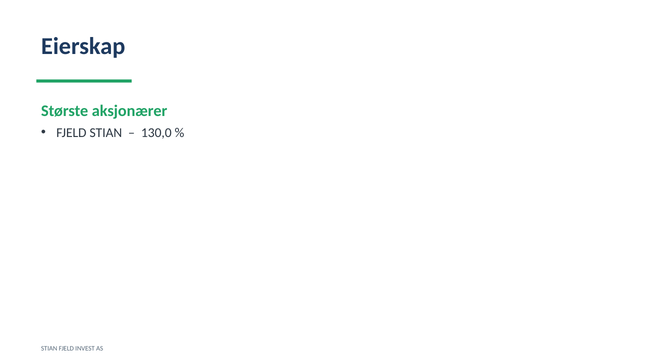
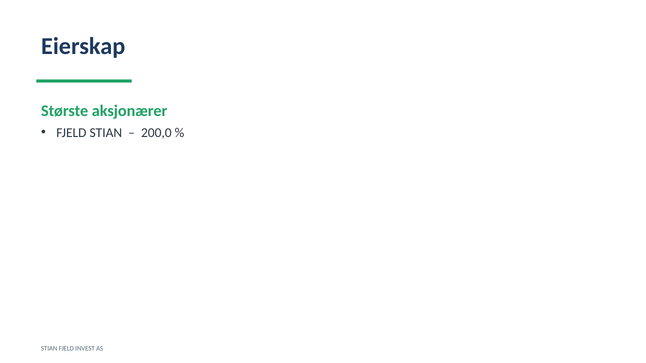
130,0: 130,0 -> 200,0 (156, 133)
